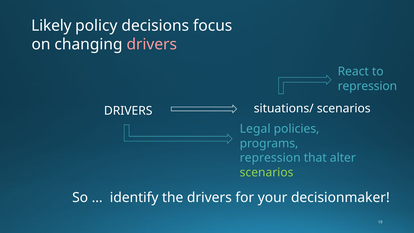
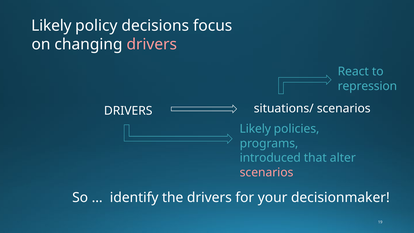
Legal: Legal -> Likely (255, 129)
repression: repression -> introduced (270, 158)
scenarios colour: light green -> pink (267, 172)
